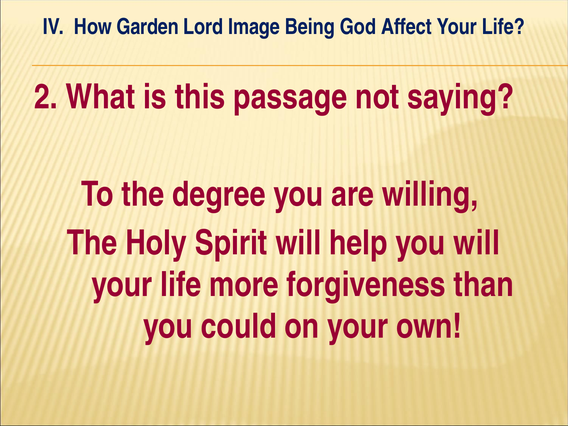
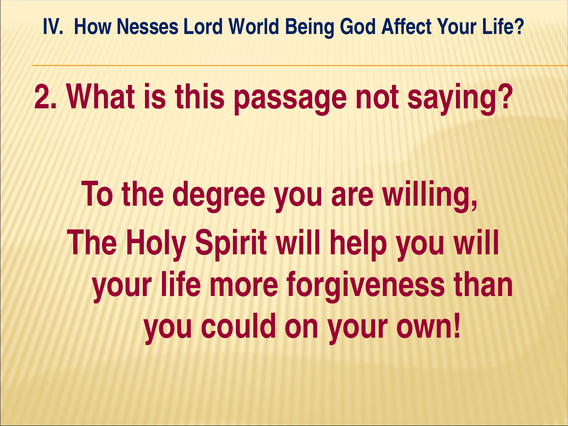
Garden: Garden -> Nesses (148, 27)
Image: Image -> World (254, 27)
